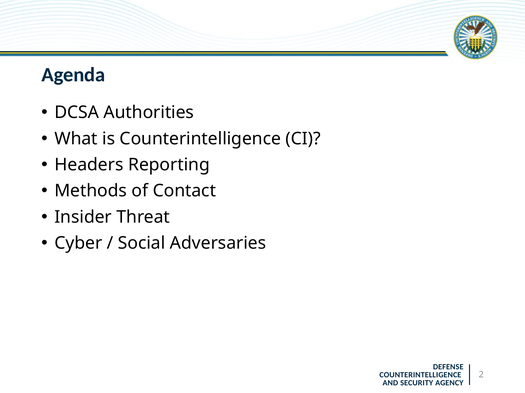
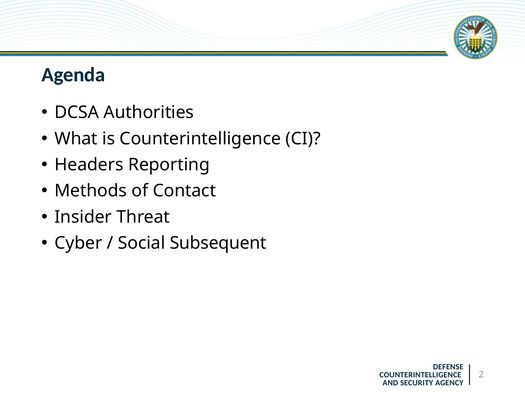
Adversaries: Adversaries -> Subsequent (218, 244)
